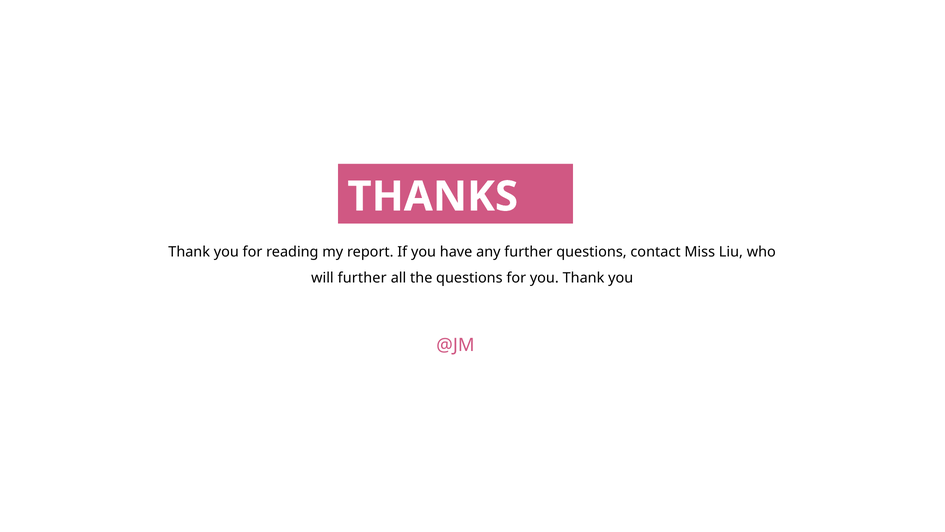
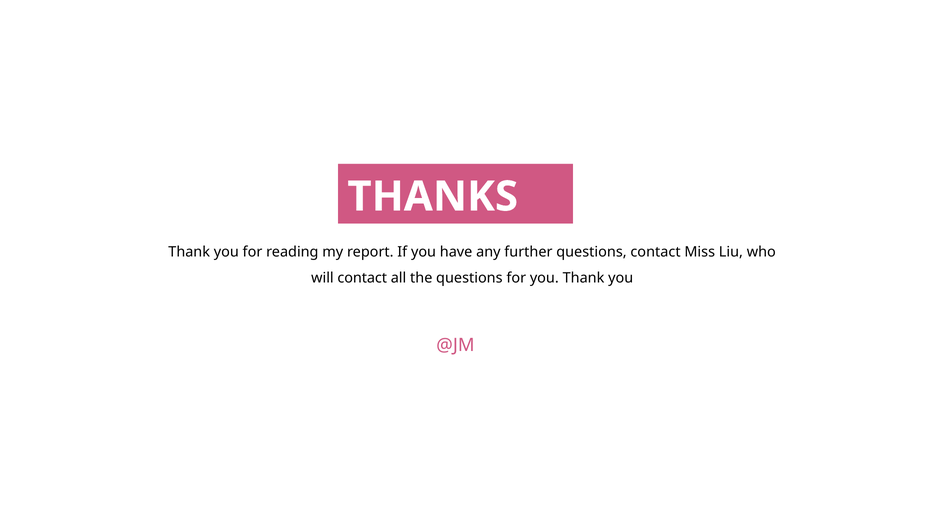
will further: further -> contact (362, 278)
